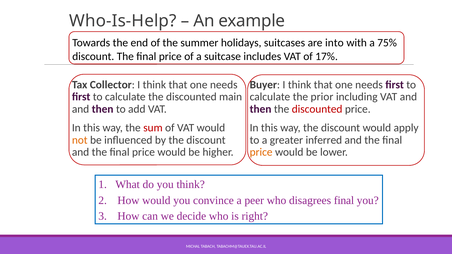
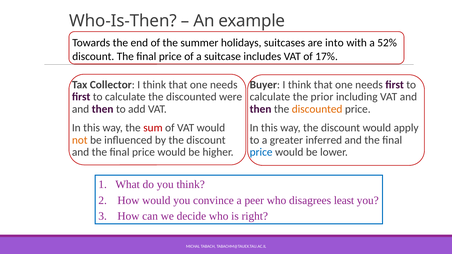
Who-Is-Help: Who-Is-Help -> Who-Is-Then (123, 21)
75%: 75% -> 52% (387, 43)
main: main -> were (231, 97)
discounted colour: red -> orange (317, 109)
price colour: orange -> blue (261, 152)
disagrees final: final -> least (344, 201)
